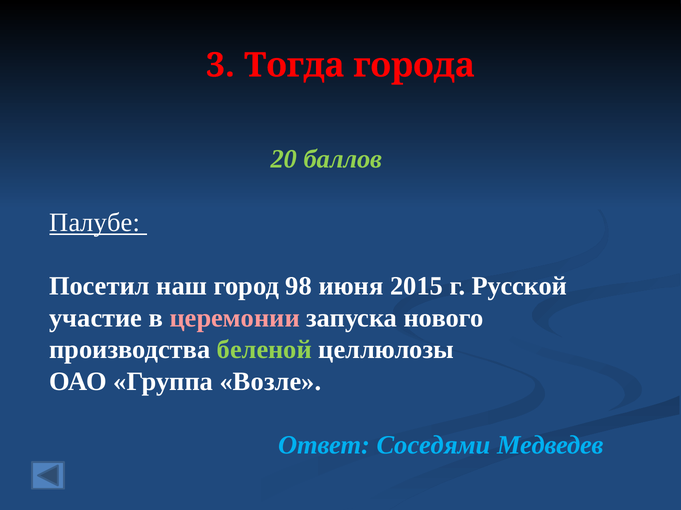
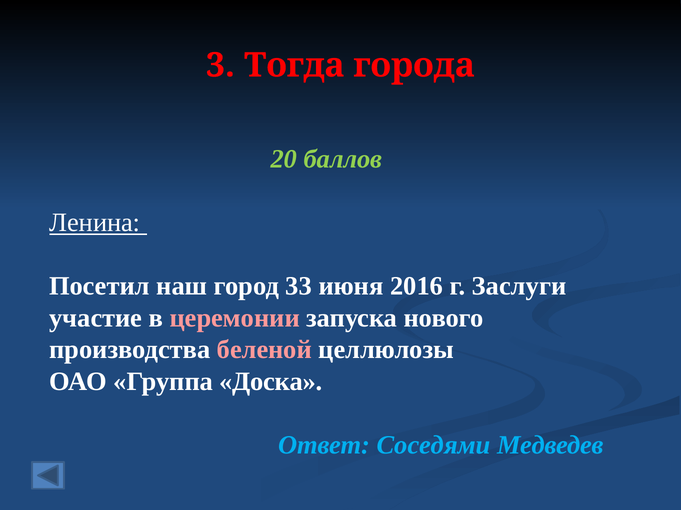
Палубе: Палубе -> Ленина (95, 223)
98: 98 -> 33 (299, 287)
2015: 2015 -> 2016 (417, 287)
Русской: Русской -> Заслуги (519, 287)
беленой colour: light green -> pink (264, 350)
Возле: Возле -> Доска (271, 382)
